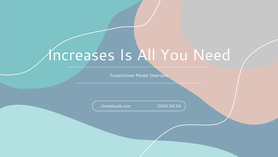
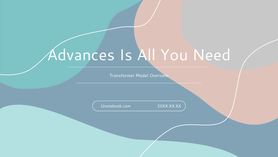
Increases: Increases -> Advances (81, 55)
